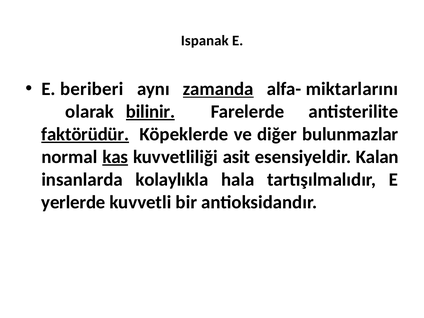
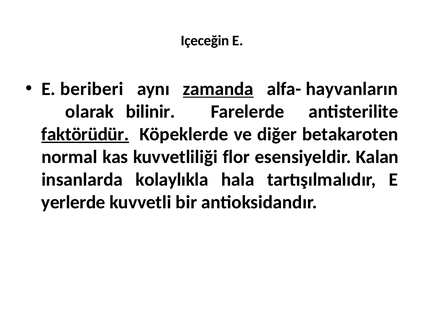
Ispanak: Ispanak -> Içeceğin (205, 41)
miktarlarını: miktarlarını -> hayvanların (352, 89)
bilinir underline: present -> none (151, 112)
bulunmazlar: bulunmazlar -> betakaroten (350, 134)
kas underline: present -> none (115, 157)
asit: asit -> flor (236, 157)
